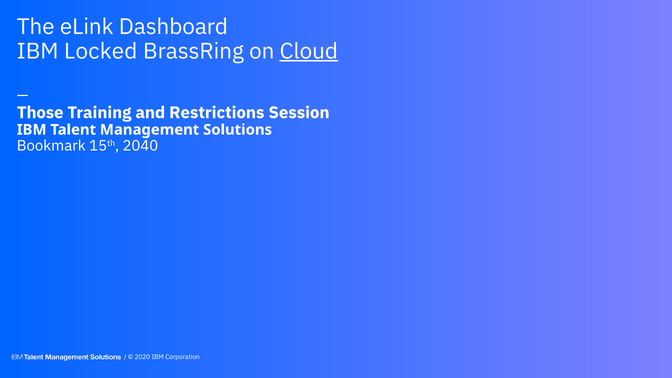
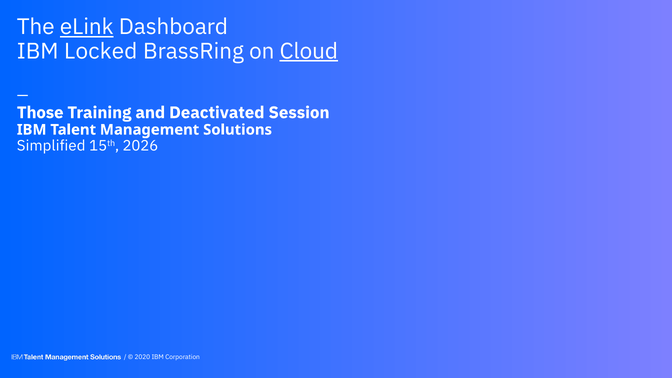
eLink underline: none -> present (87, 27)
Restrictions: Restrictions -> Deactivated (217, 113)
Bookmark: Bookmark -> Simplified (51, 146)
2040: 2040 -> 2026 (140, 146)
